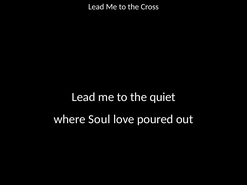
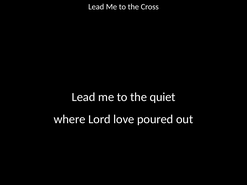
Soul: Soul -> Lord (99, 119)
